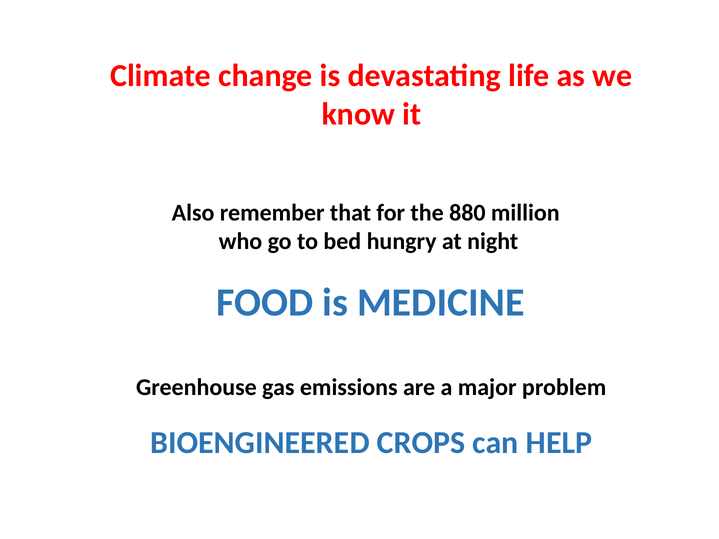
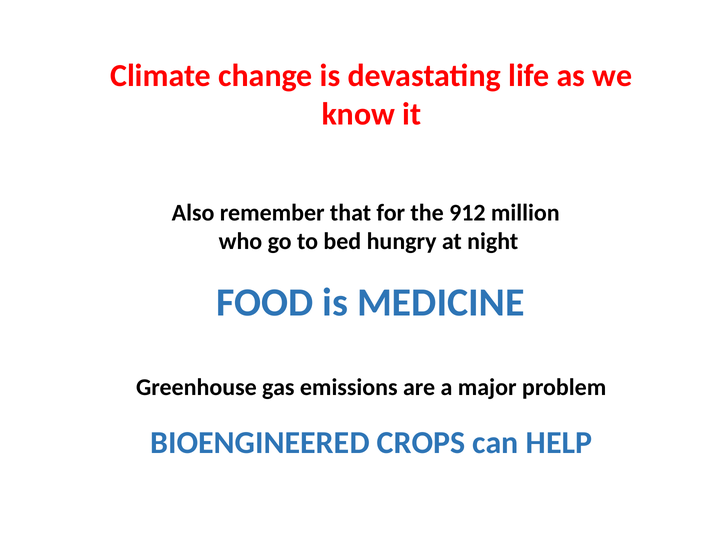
880: 880 -> 912 (467, 213)
